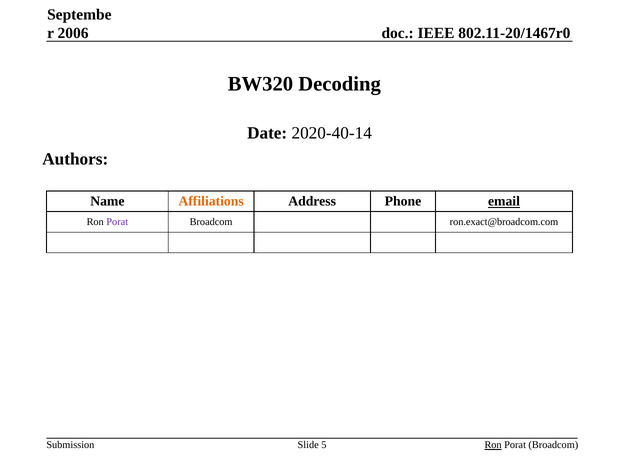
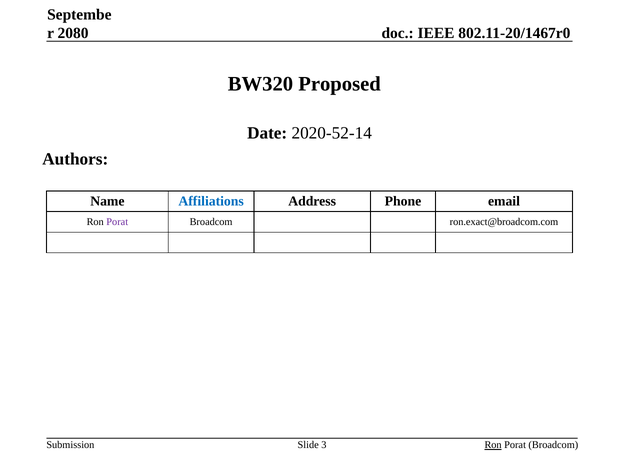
2006: 2006 -> 2080 (73, 33)
Decoding: Decoding -> Proposed (340, 84)
2020-40-14: 2020-40-14 -> 2020-52-14 (332, 133)
Affiliations colour: orange -> blue (211, 202)
email underline: present -> none (504, 202)
5: 5 -> 3 (324, 445)
